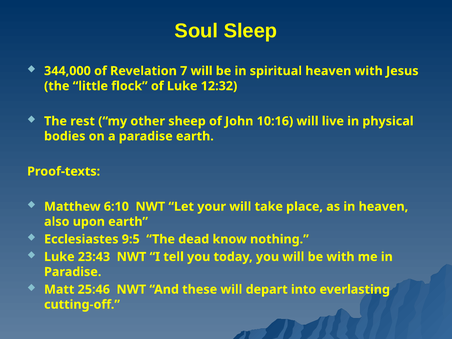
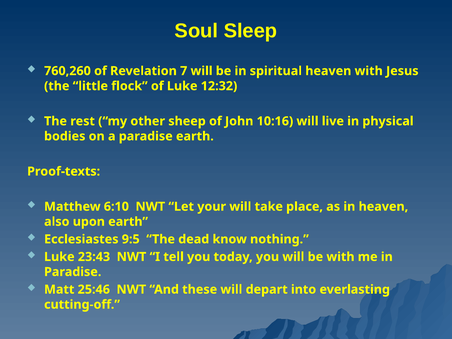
344,000: 344,000 -> 760,260 (67, 71)
